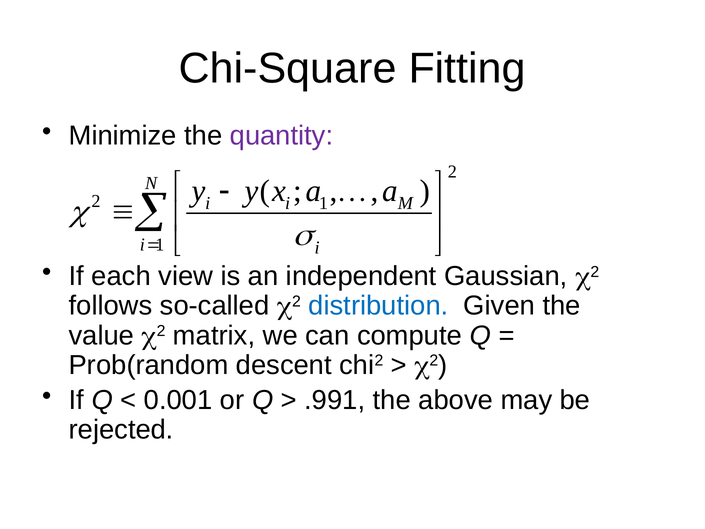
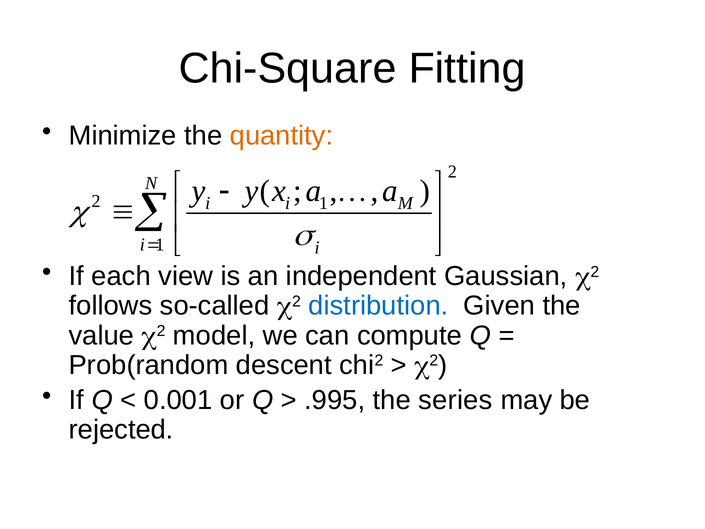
quantity colour: purple -> orange (282, 136)
matrix: matrix -> model (214, 335)
.991: .991 -> .995 (335, 400)
above: above -> series (456, 400)
